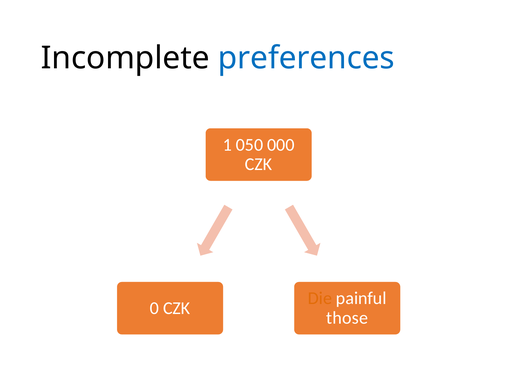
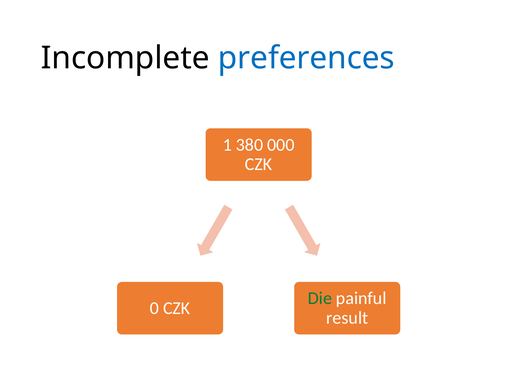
050: 050 -> 380 (250, 145)
Die colour: orange -> green (320, 298)
those: those -> result (347, 317)
